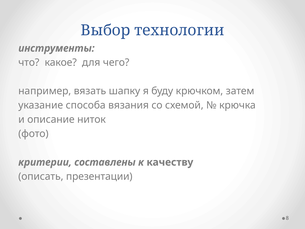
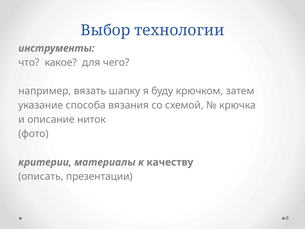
составлены: составлены -> материалы (105, 162)
